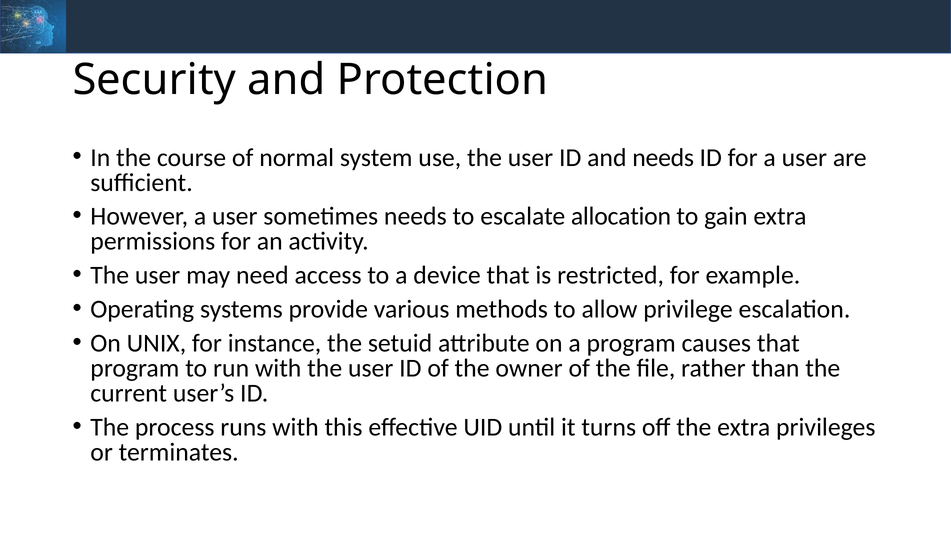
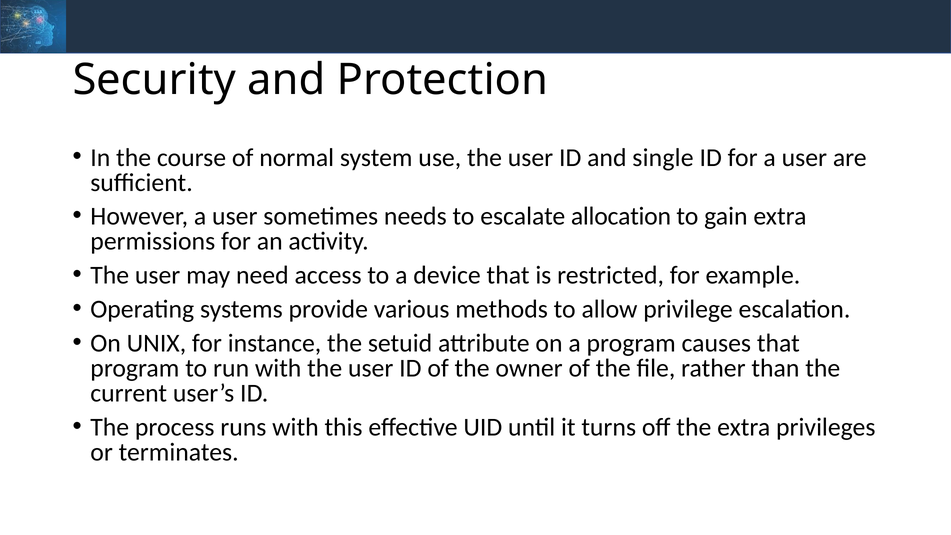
and needs: needs -> single (663, 157)
